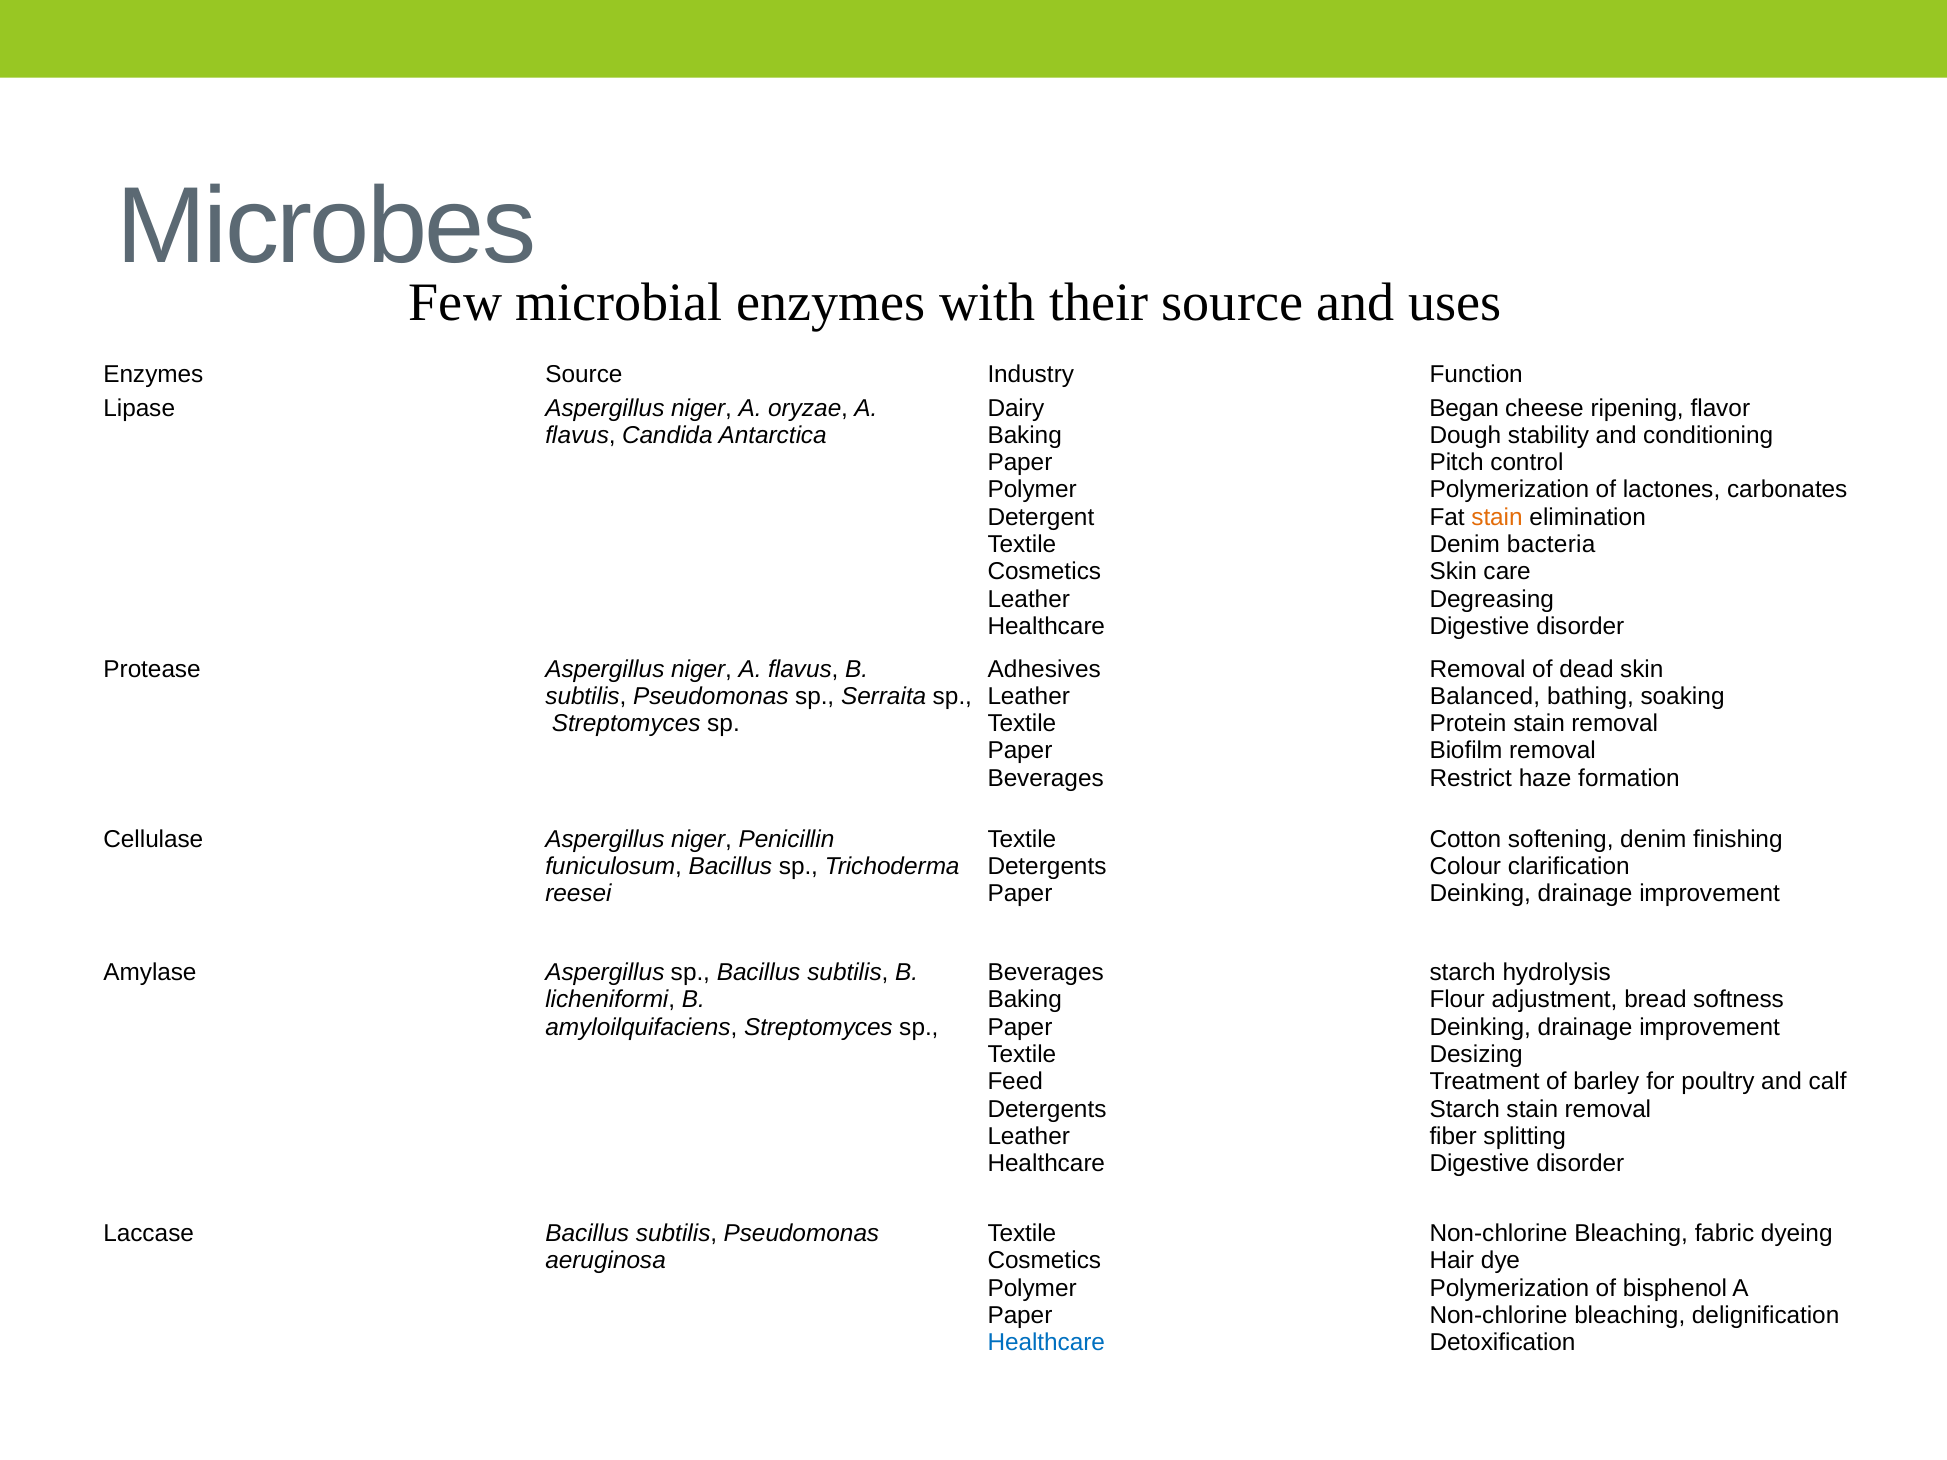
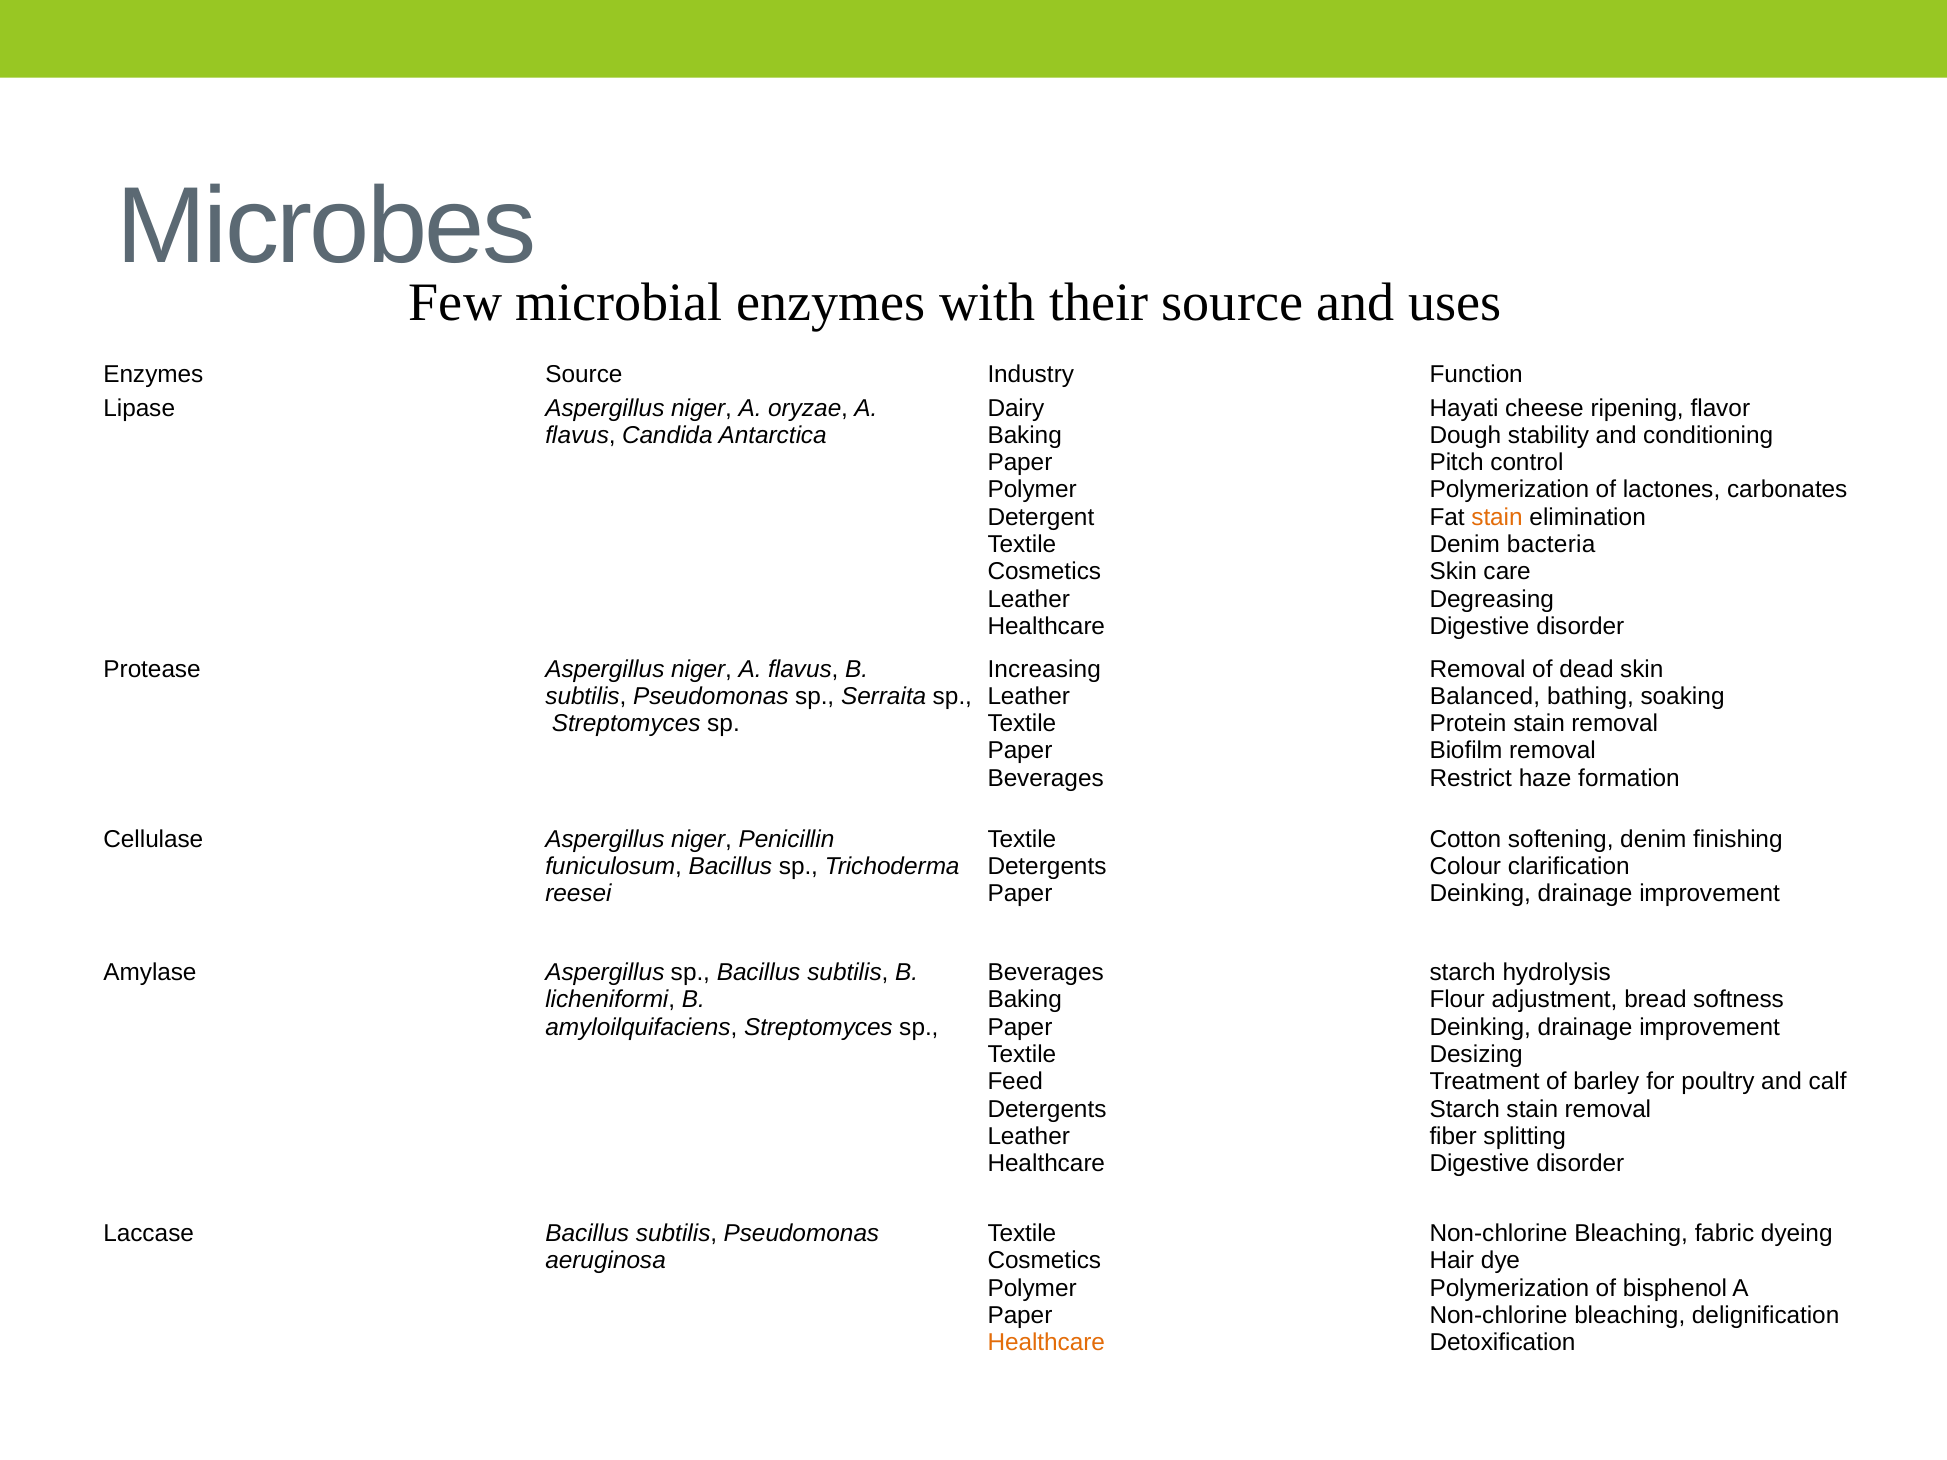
Began: Began -> Hayati (1464, 408)
Adhesives: Adhesives -> Increasing (1044, 669)
Healthcare colour: blue -> orange (1046, 1343)
